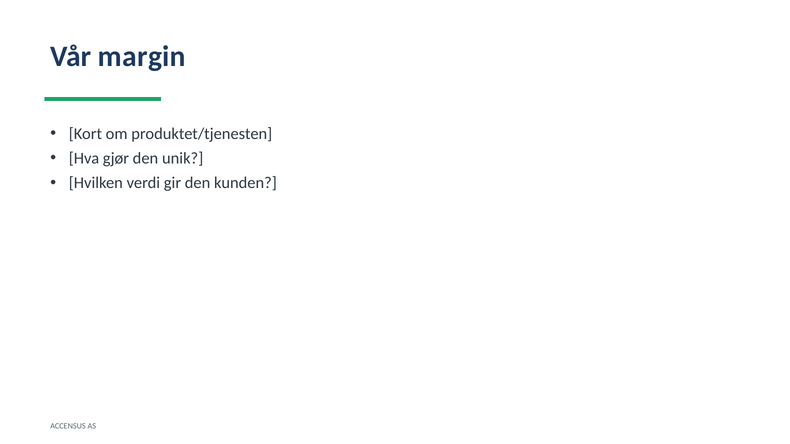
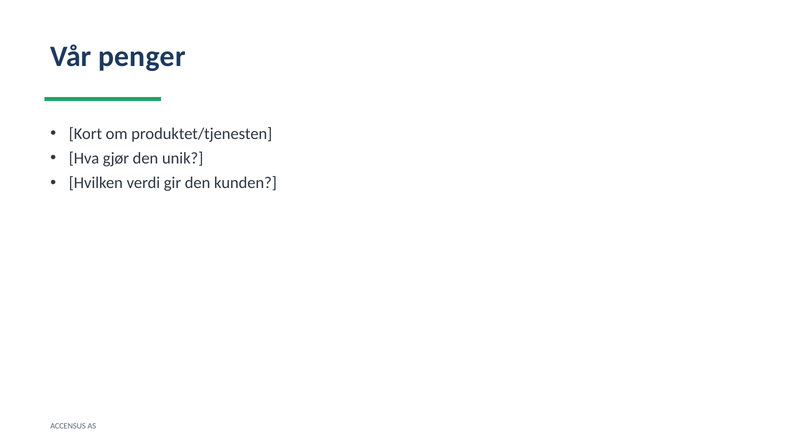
margin: margin -> penger (142, 56)
